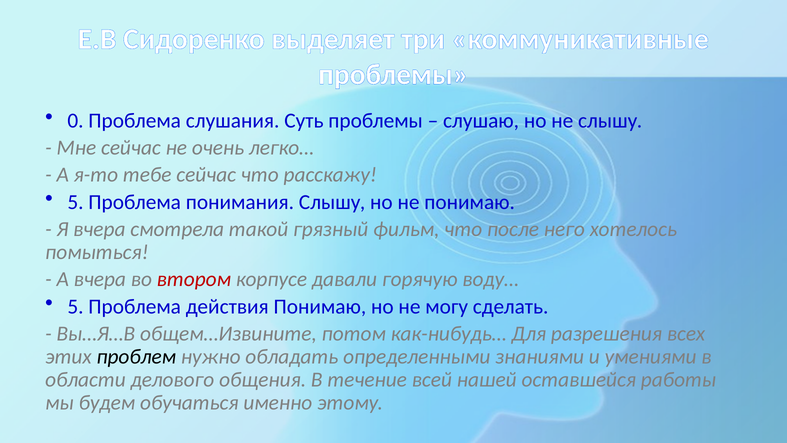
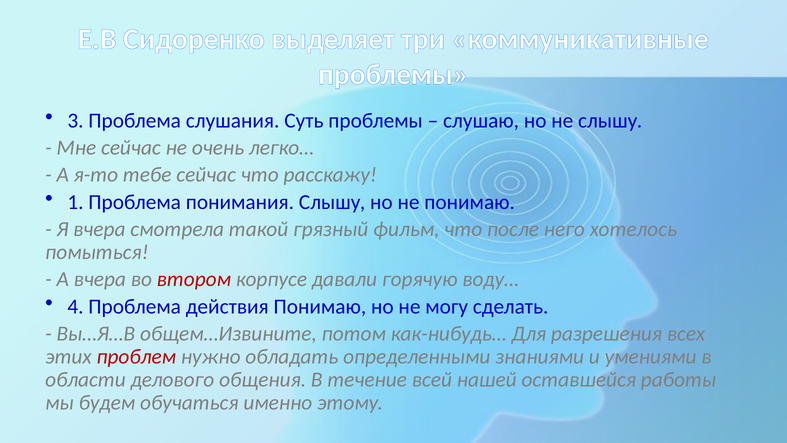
0: 0 -> 3 (75, 121)
5: 5 -> 1 (75, 202)
5: 5 -> 4 (75, 306)
проблем colour: black -> red (136, 357)
